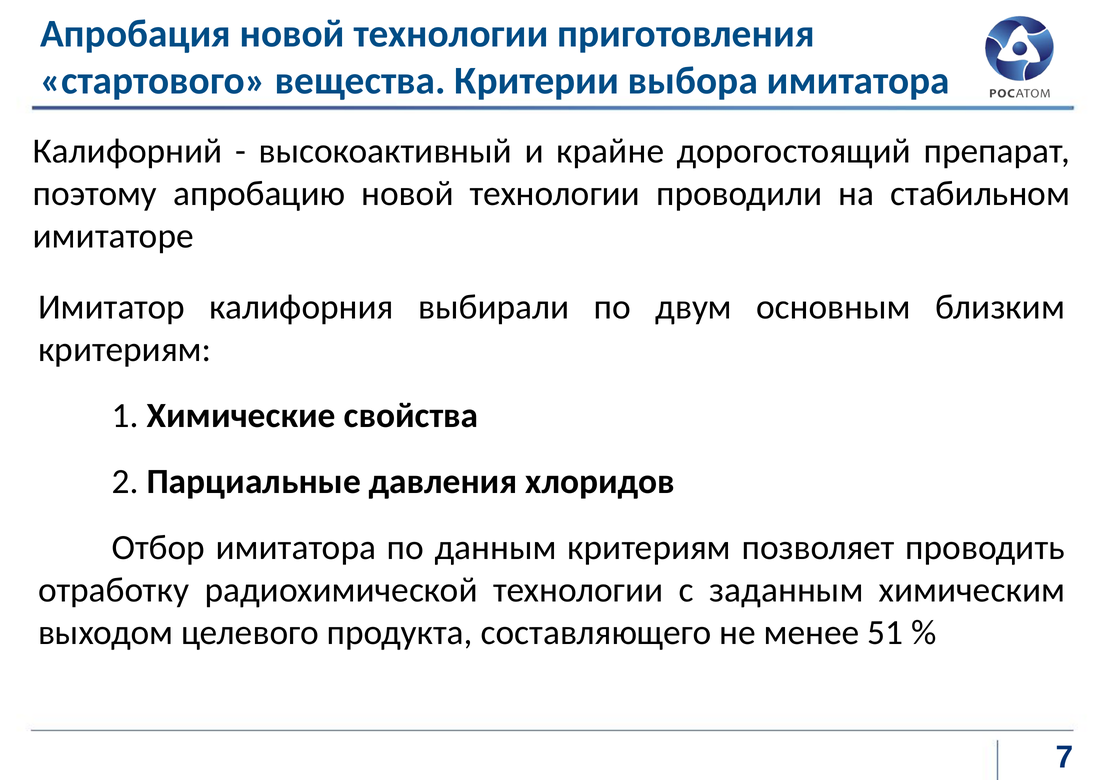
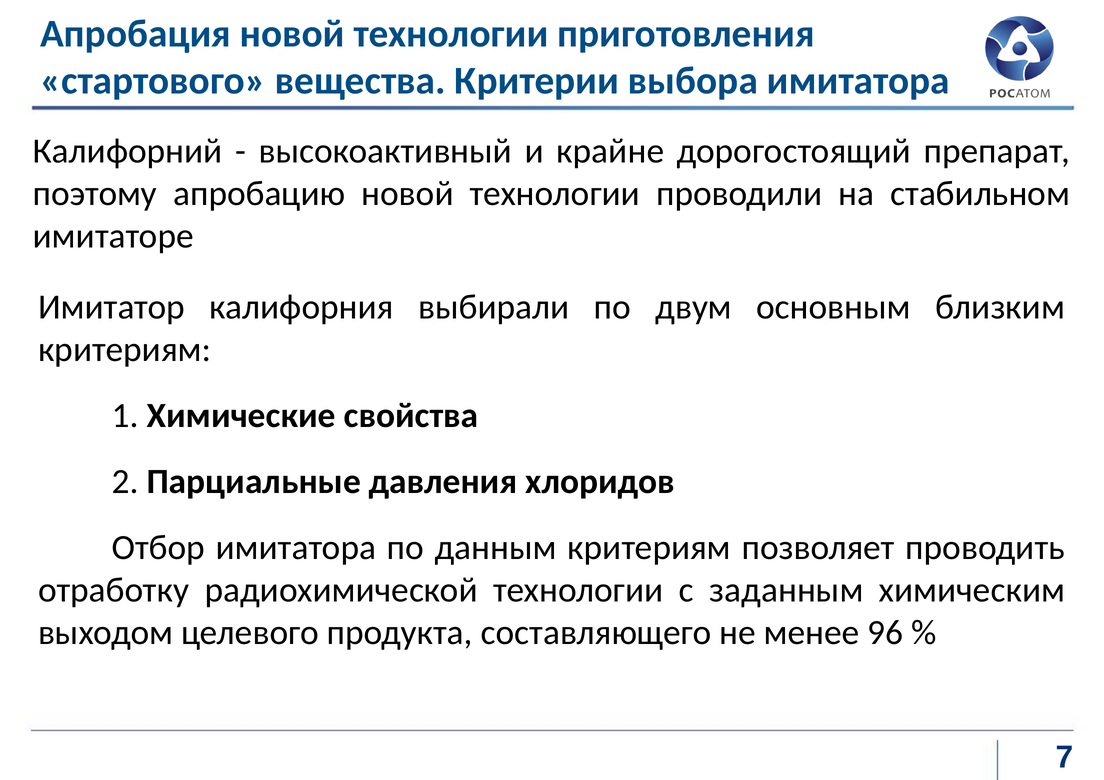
51: 51 -> 96 (885, 633)
